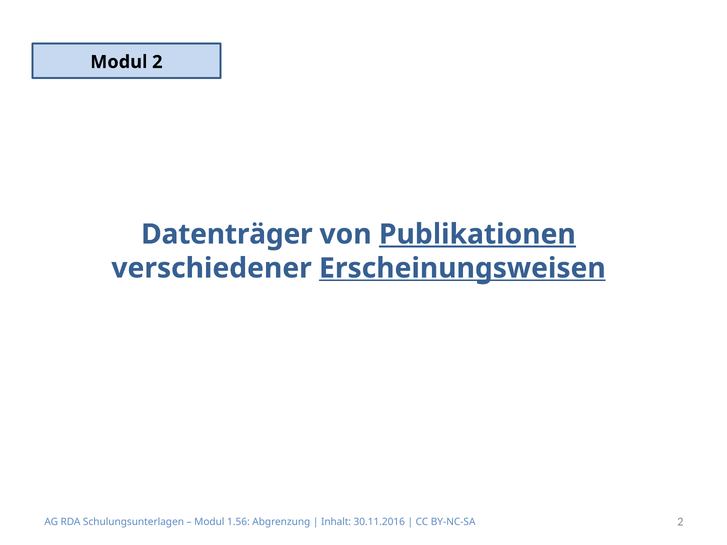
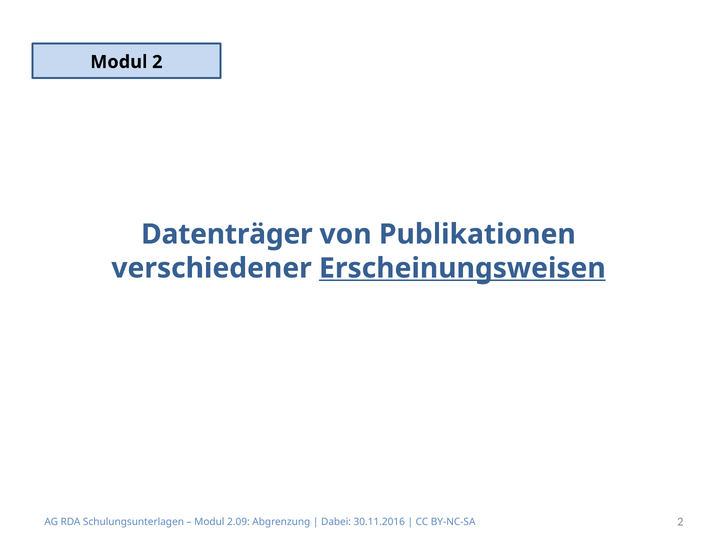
Publikationen underline: present -> none (477, 234)
1.56: 1.56 -> 2.09 (238, 522)
Inhalt: Inhalt -> Dabei (336, 522)
